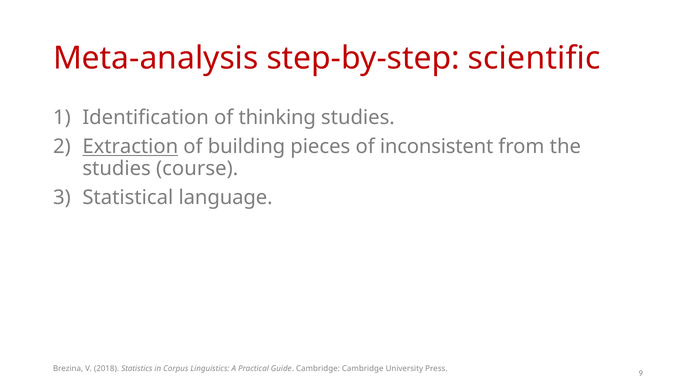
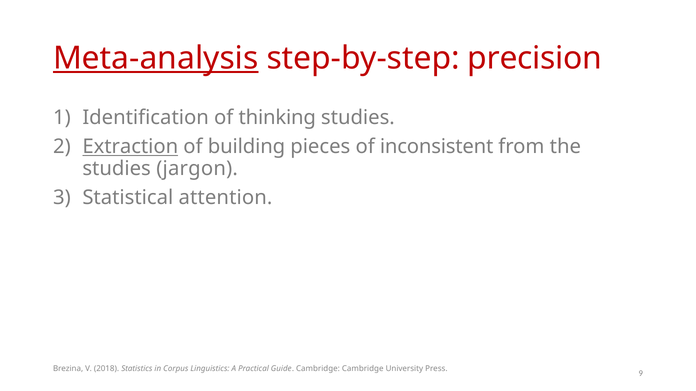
Meta-analysis underline: none -> present (156, 58)
scientific: scientific -> precision (535, 58)
course: course -> jargon (197, 169)
language: language -> attention (225, 198)
